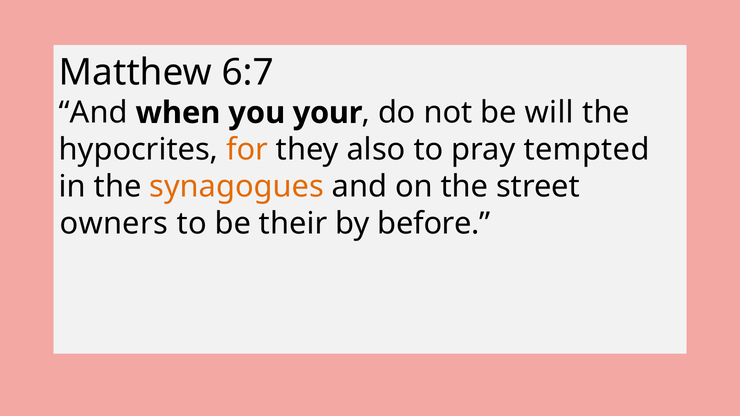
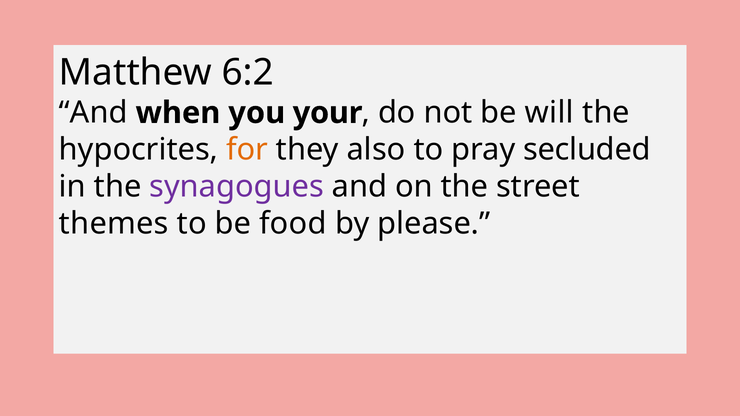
6:7: 6:7 -> 6:2 (248, 73)
tempted: tempted -> secluded (587, 150)
synagogues colour: orange -> purple (237, 187)
owners: owners -> themes (114, 224)
their: their -> food (293, 224)
before: before -> please (434, 224)
